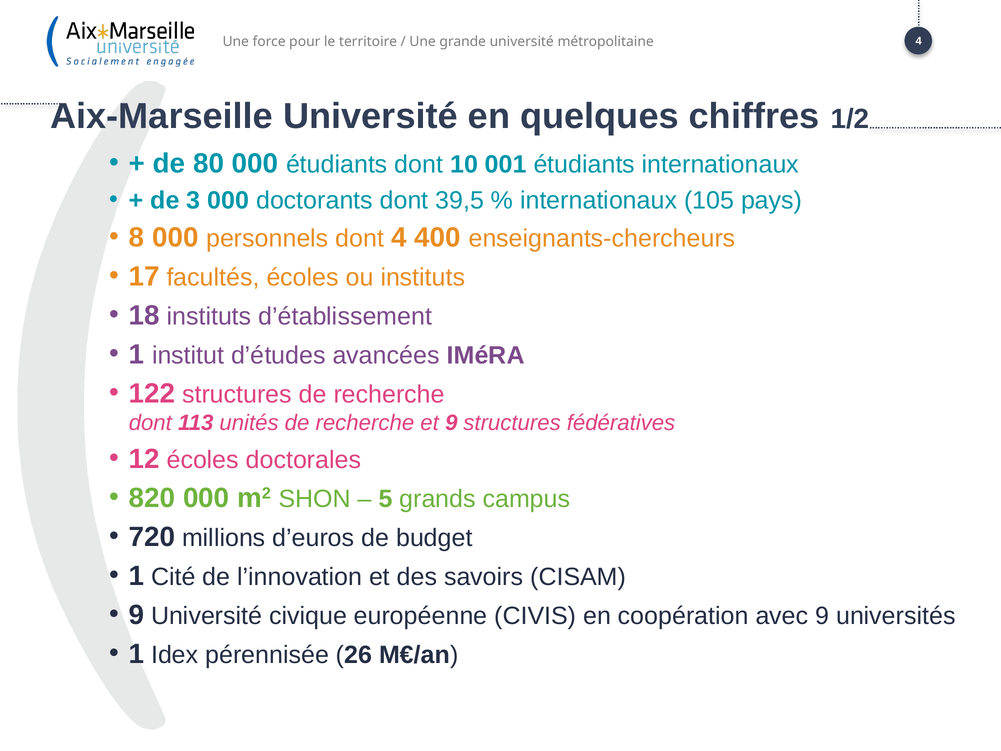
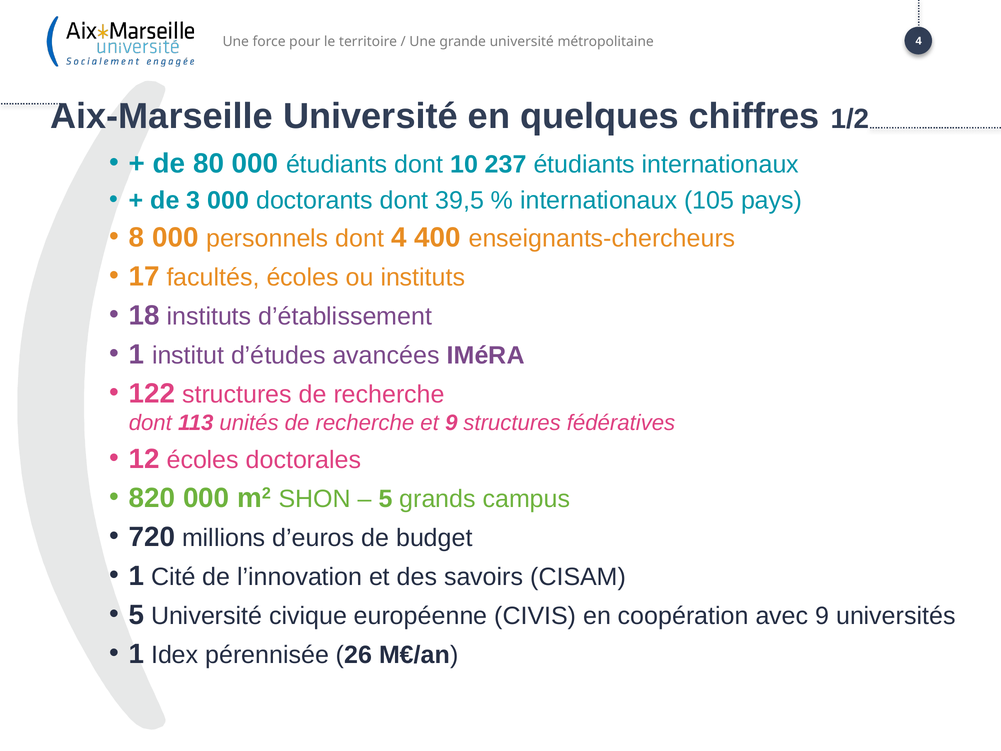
001: 001 -> 237 (506, 165)
9: 9 -> 5 (137, 615)
